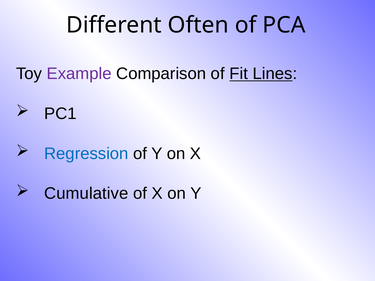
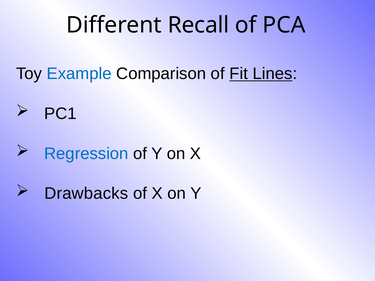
Often: Often -> Recall (198, 25)
Example colour: purple -> blue (79, 74)
Cumulative: Cumulative -> Drawbacks (86, 194)
